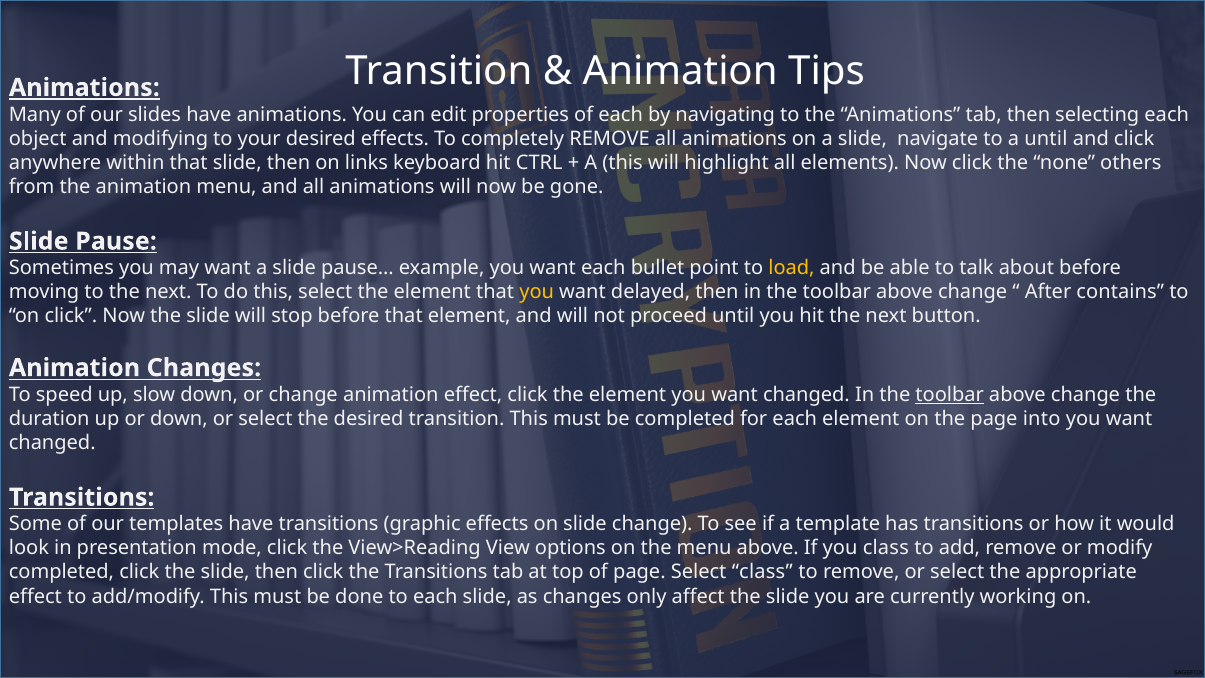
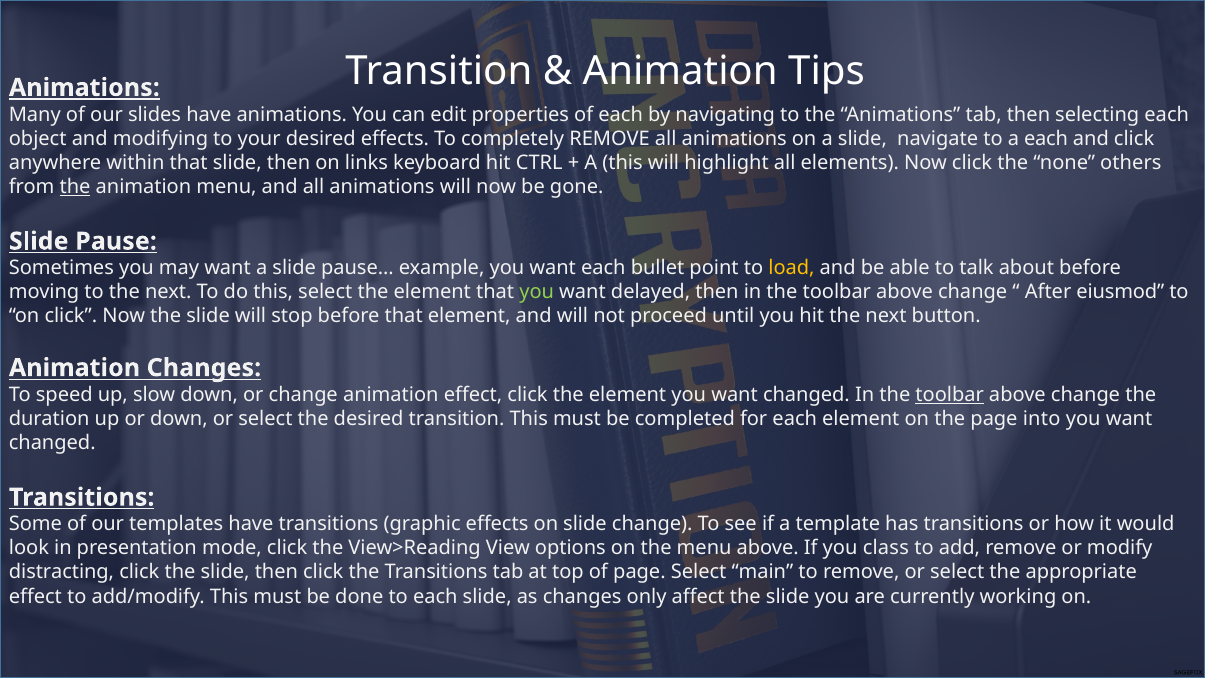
a until: until -> each (1046, 138)
the underline: none -> present (75, 187)
you colour: yellow -> light green (537, 292)
contains: contains -> eiusmod (1120, 292)
completed: completed -> distracting (62, 572)
Select class: class -> main (762, 572)
